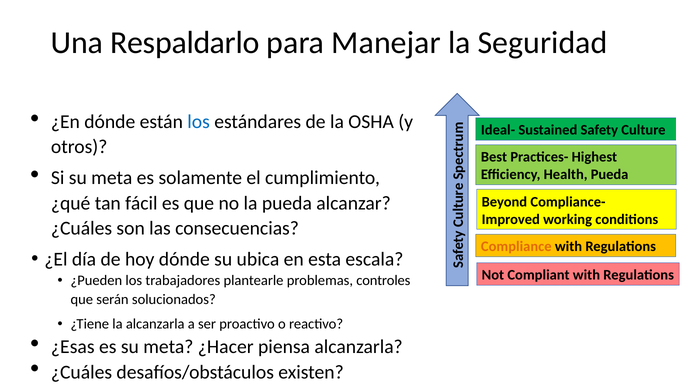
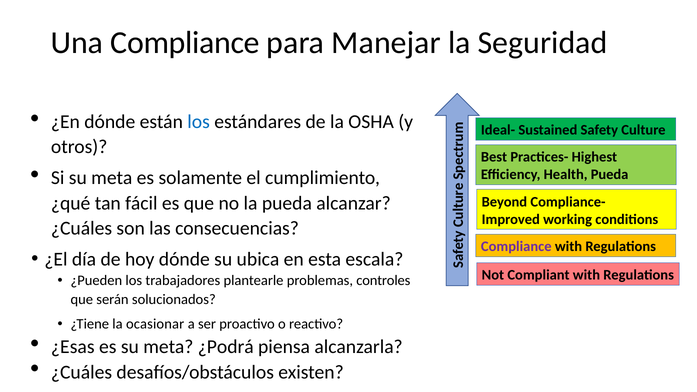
Una Respaldarlo: Respaldarlo -> Compliance (185, 43)
Compliance colour: orange -> purple (516, 247)
la alcanzarla: alcanzarla -> ocasionar (155, 324)
¿Hacer: ¿Hacer -> ¿Podrá (226, 347)
